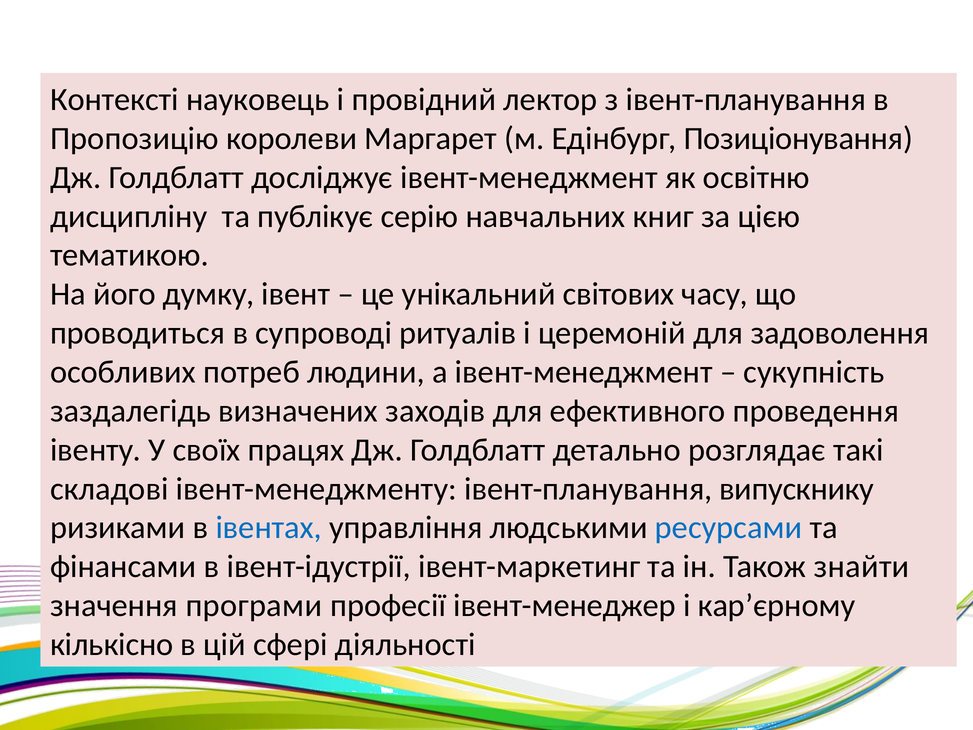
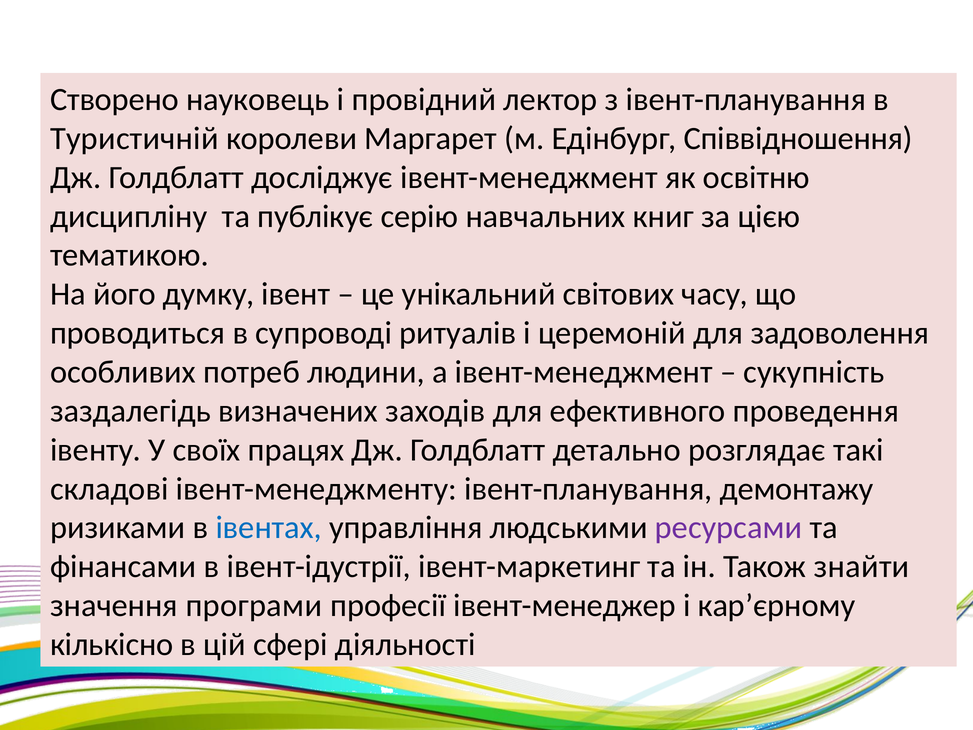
Контексті: Контексті -> Створено (114, 99)
Пропозицію: Пропозицію -> Туристичній (134, 138)
Позиціонування: Позиціонування -> Співвідношення (798, 138)
випускнику: випускнику -> демонтажу (797, 489)
ресурсами colour: blue -> purple (729, 528)
